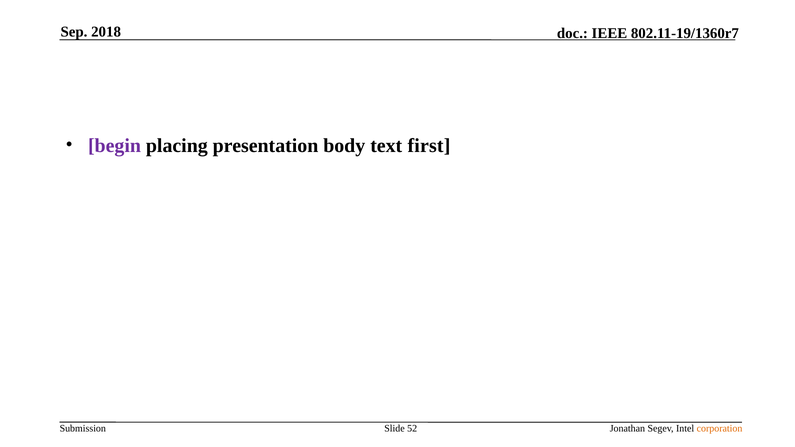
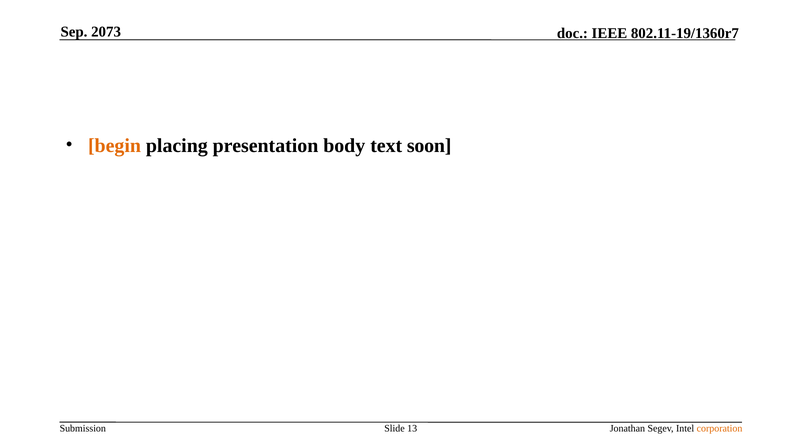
2018: 2018 -> 2073 (106, 32)
begin colour: purple -> orange (114, 146)
first: first -> soon (429, 146)
52: 52 -> 13 (412, 429)
